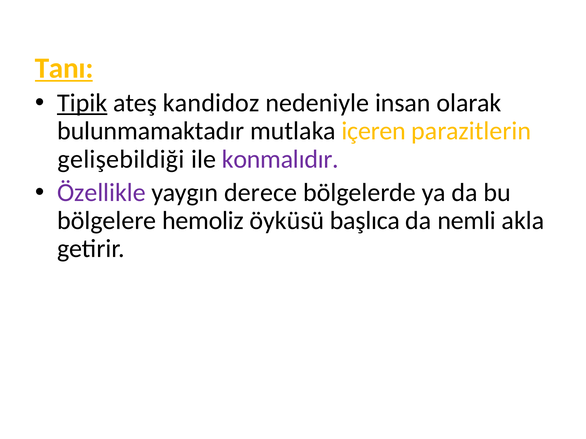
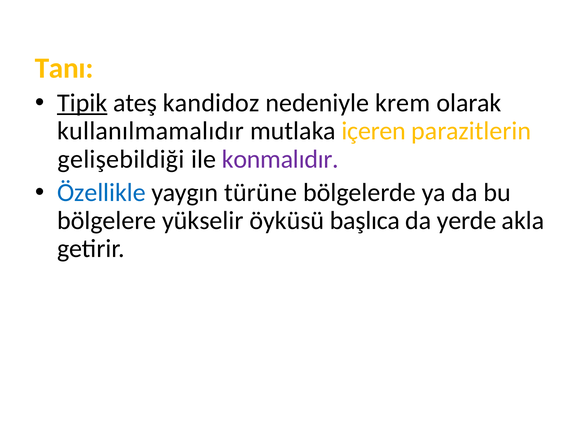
Tanı underline: present -> none (64, 68)
insan: insan -> krem (403, 103)
bulunmamaktadır: bulunmamaktadır -> kullanılmamalıdır (151, 131)
Özellikle colour: purple -> blue (101, 193)
derece: derece -> türüne (261, 193)
hemoliz: hemoliz -> yükselir (203, 221)
nemli: nemli -> yerde (467, 221)
